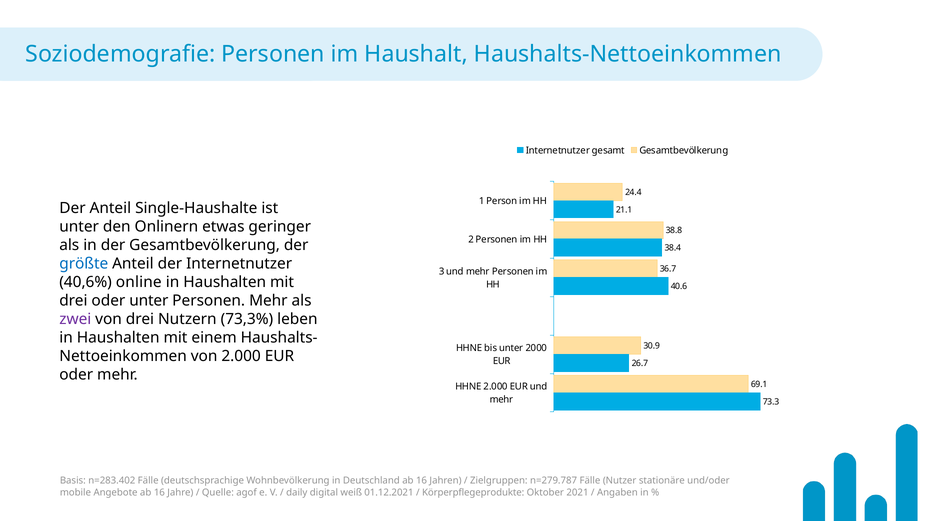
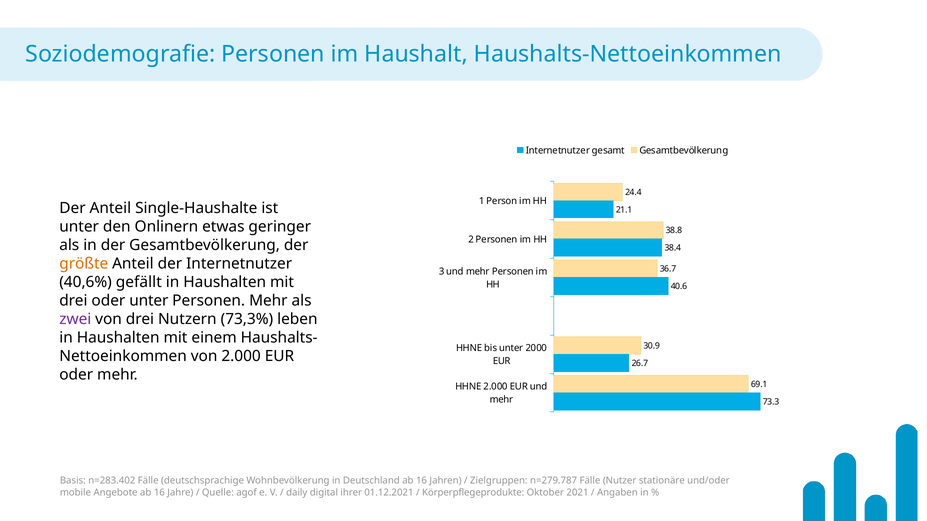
größte colour: blue -> orange (84, 264)
online: online -> gefällt (139, 282)
weiß: weiß -> ihrer (351, 493)
